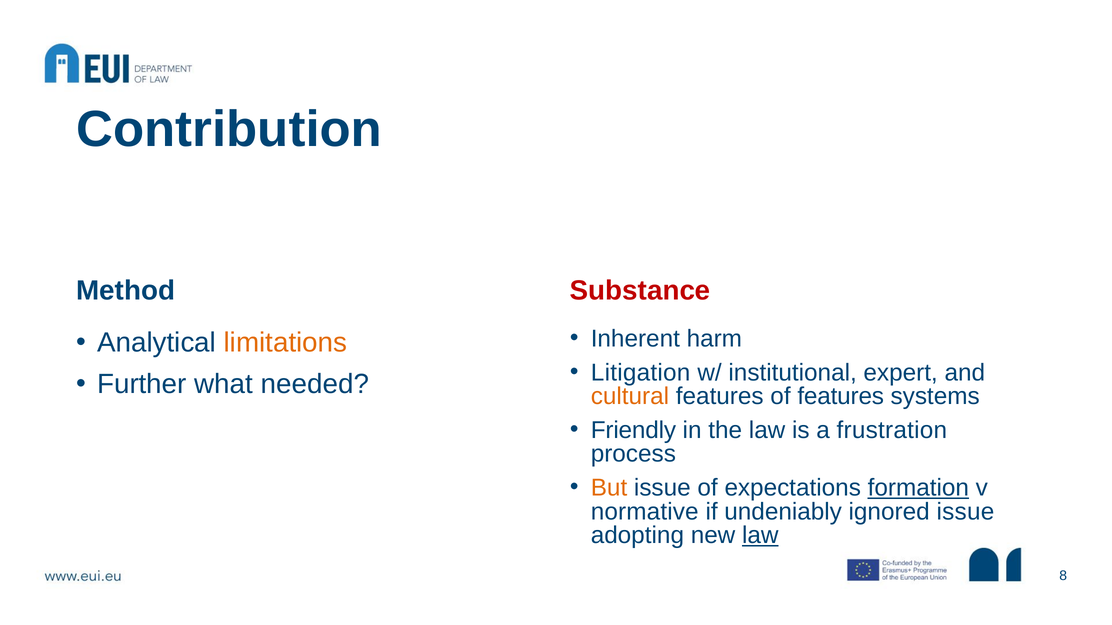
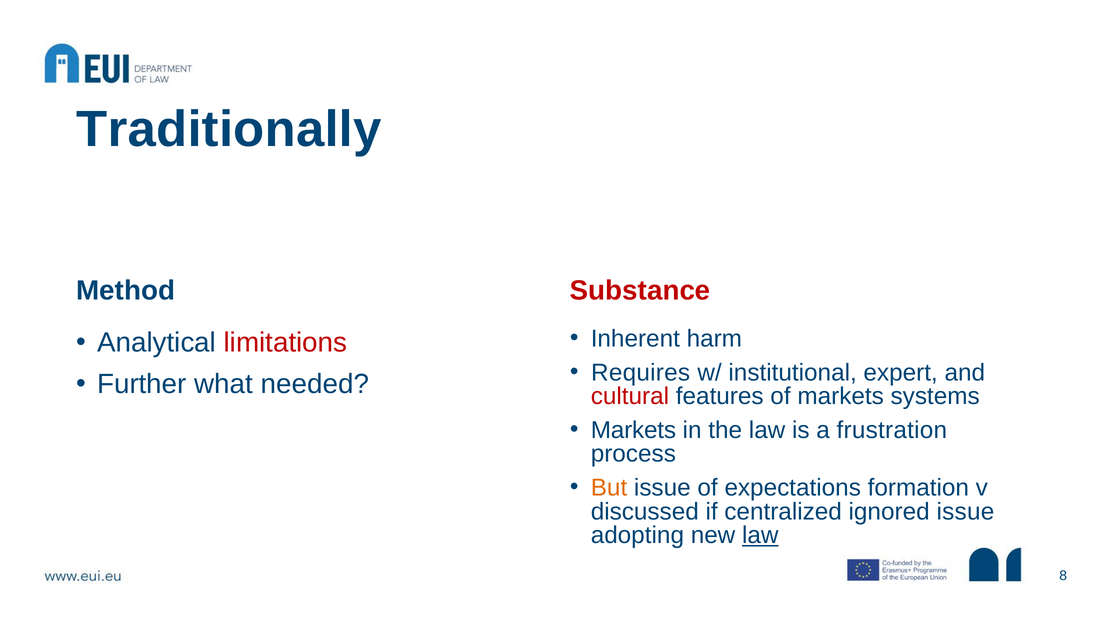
Contribution: Contribution -> Traditionally (229, 130)
limitations colour: orange -> red (286, 343)
Litigation: Litigation -> Requires (641, 373)
cultural colour: orange -> red (630, 397)
of features: features -> markets (841, 397)
Friendly: Friendly -> Markets (633, 431)
formation underline: present -> none (918, 488)
normative: normative -> discussed (645, 512)
undeniably: undeniably -> centralized (783, 512)
